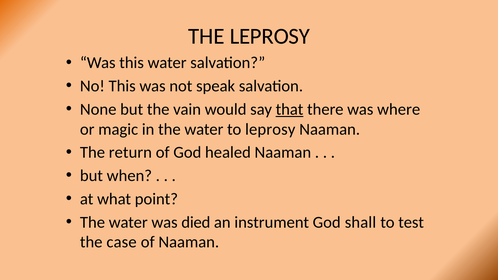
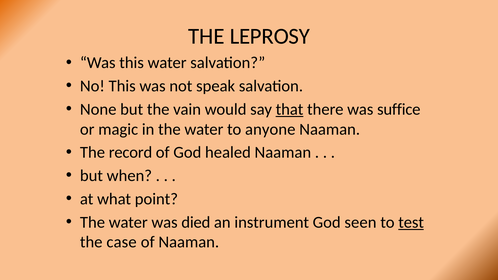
where: where -> suffice (399, 109)
to leprosy: leprosy -> anyone (270, 129)
return: return -> record (131, 153)
shall: shall -> seen (360, 222)
test underline: none -> present (411, 222)
